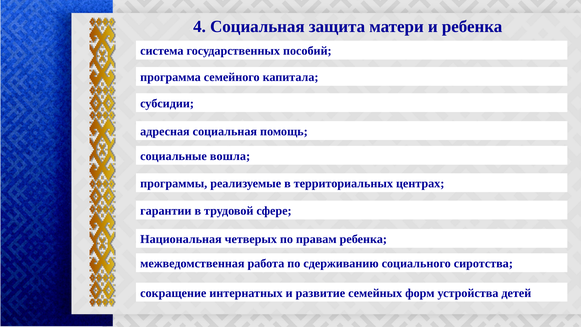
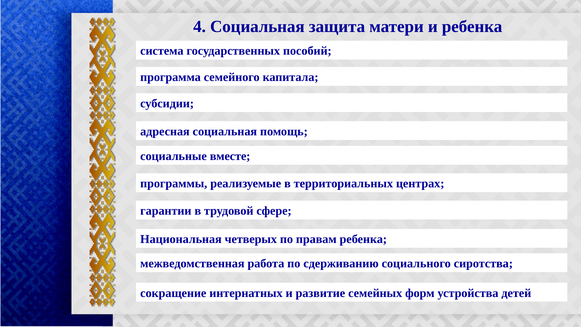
вошла: вошла -> вместе (230, 156)
